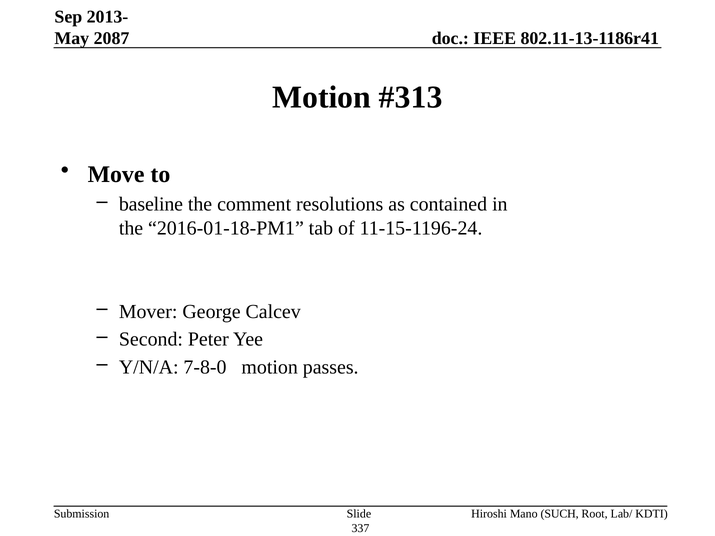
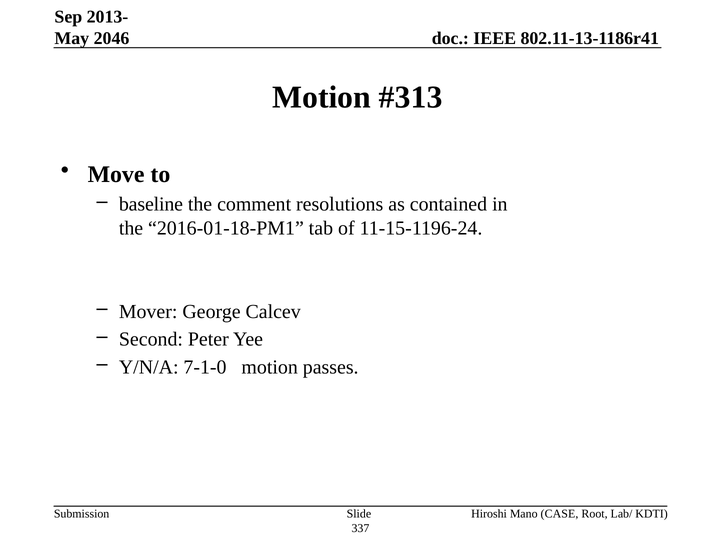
2087: 2087 -> 2046 (112, 38)
7-8-0: 7-8-0 -> 7-1-0 (205, 367)
SUCH: SUCH -> CASE (559, 514)
